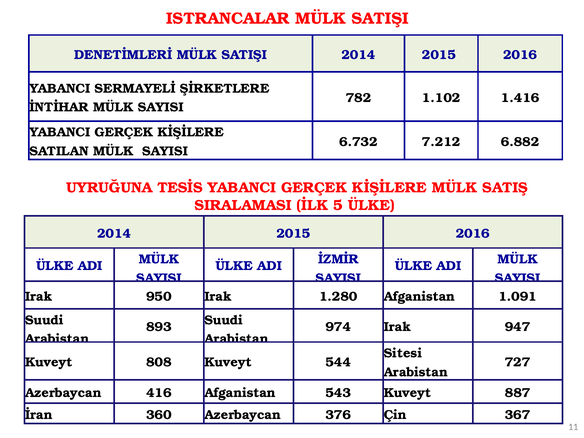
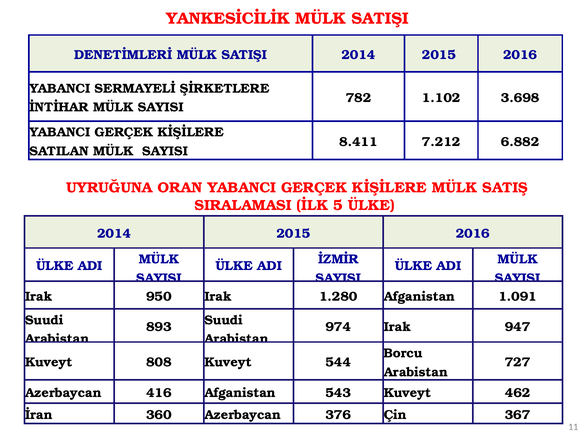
ISTRANCALAR: ISTRANCALAR -> YANKESİCİLİK (228, 19)
1.416: 1.416 -> 3.698 (520, 98)
6.732: 6.732 -> 8.411 (358, 142)
TESİS: TESİS -> ORAN (180, 188)
Sitesi: Sitesi -> Borcu (403, 353)
887: 887 -> 462 (518, 393)
